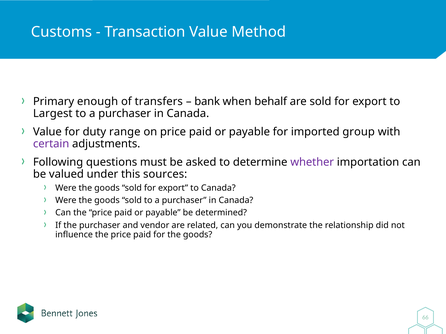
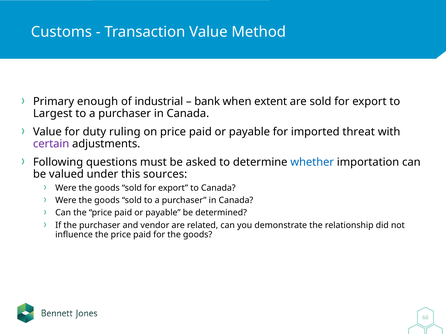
transfers: transfers -> industrial (159, 102)
behalf: behalf -> extent (271, 102)
range: range -> ruling (125, 132)
group: group -> threat (359, 132)
whether colour: purple -> blue (312, 162)
